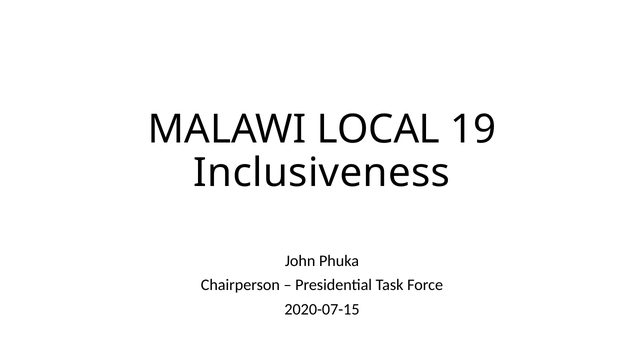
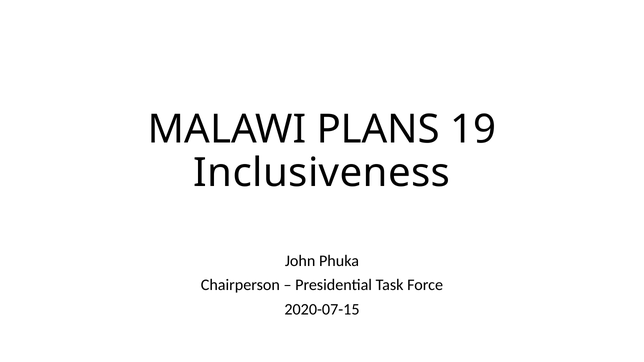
LOCAL: LOCAL -> PLANS (378, 130)
